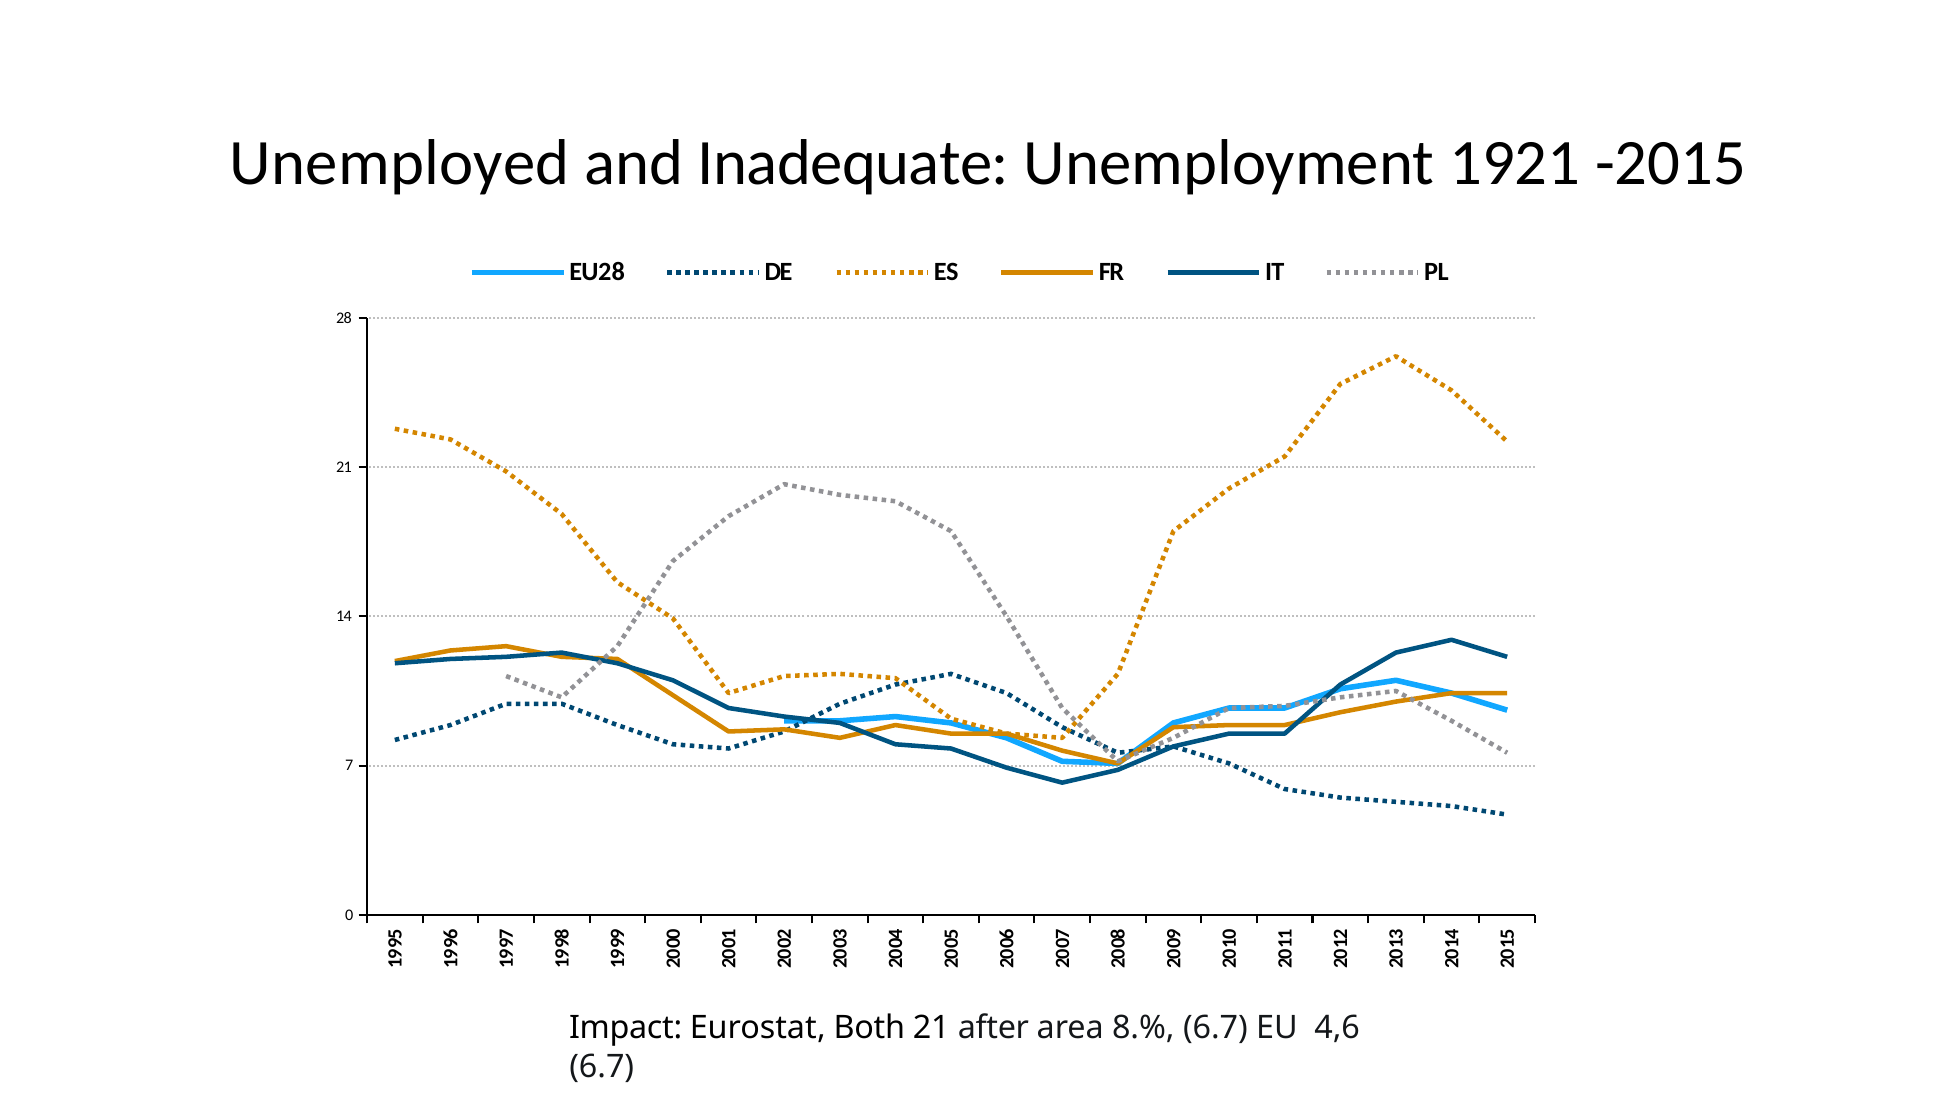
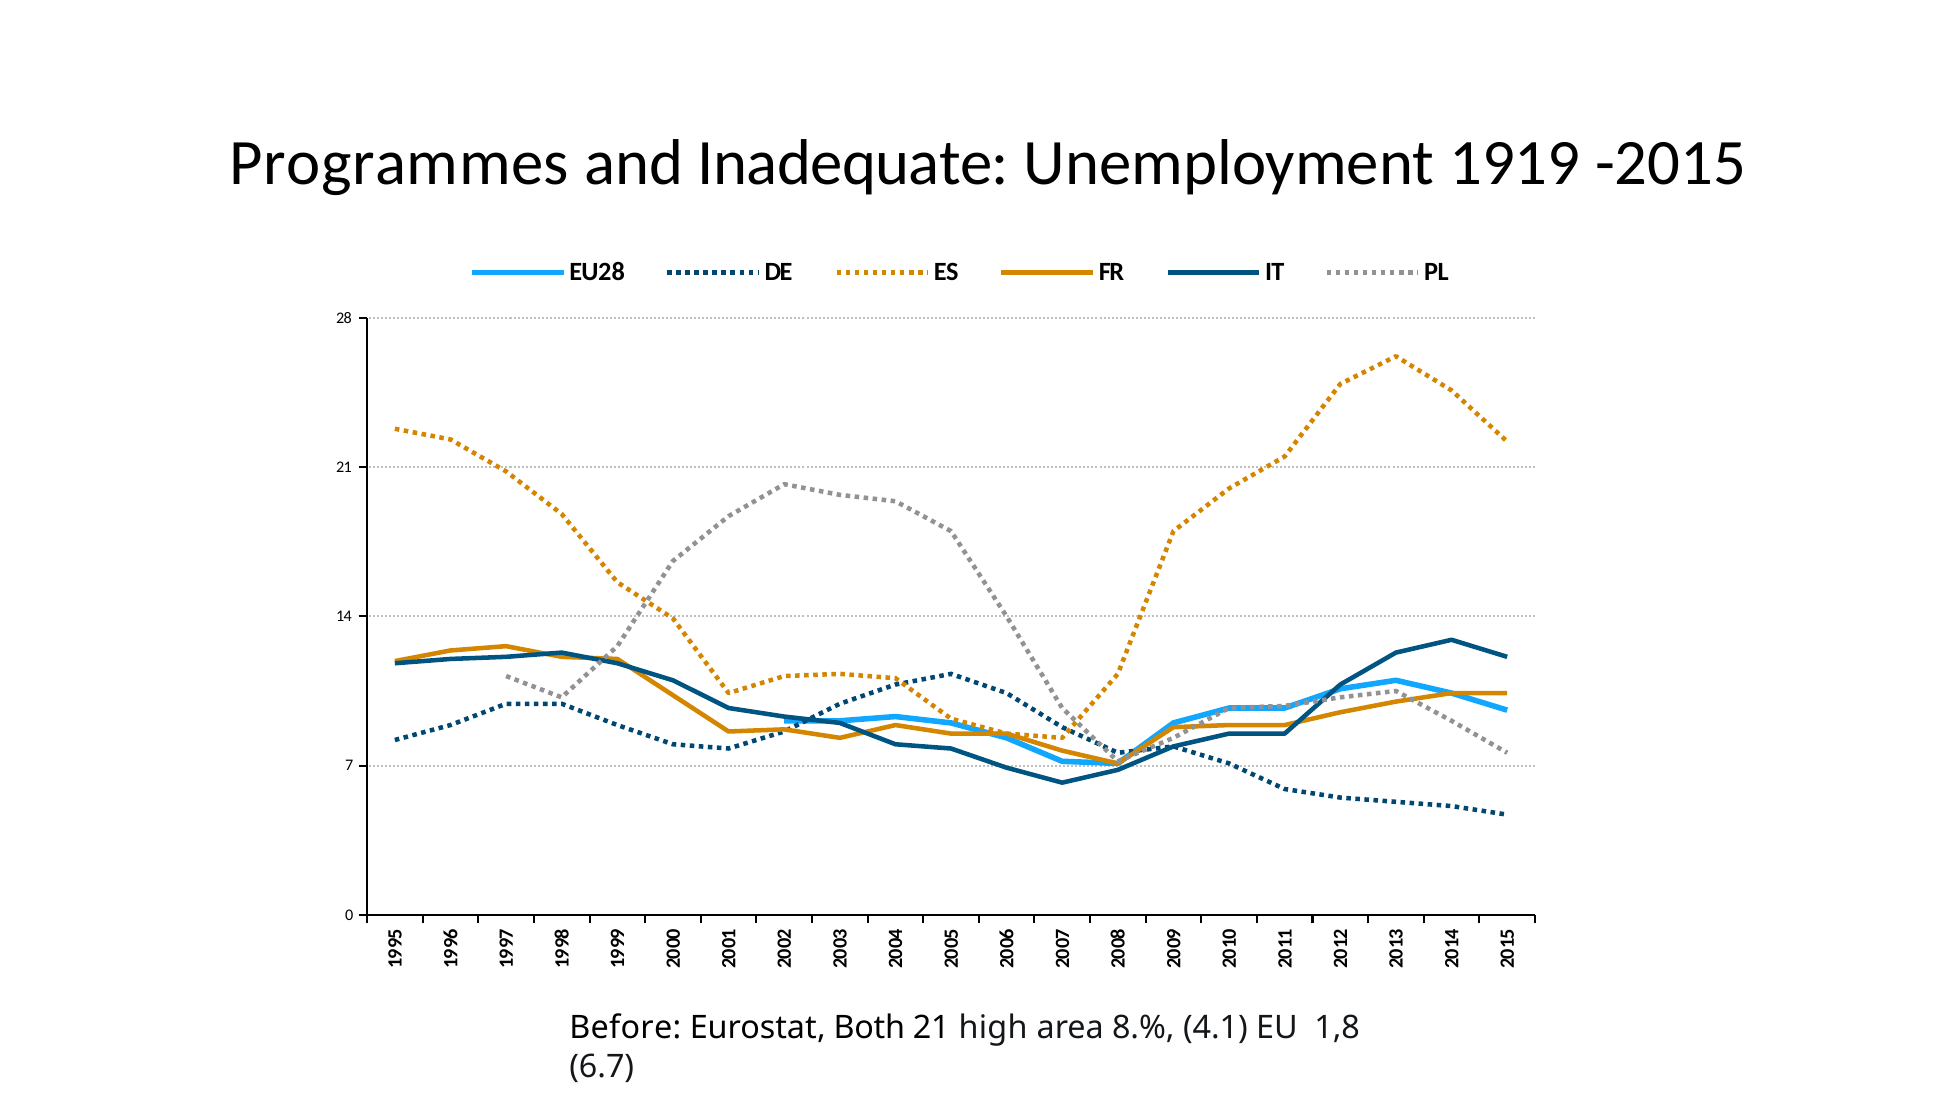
Unemployed: Unemployed -> Programmes (400, 163)
1921: 1921 -> 1919 (1515, 163)
Impact: Impact -> Before (625, 1027)
after: after -> high (993, 1027)
8.% 6.7: 6.7 -> 4.1 (1215, 1027)
4,6: 4,6 -> 1,8 (1337, 1027)
